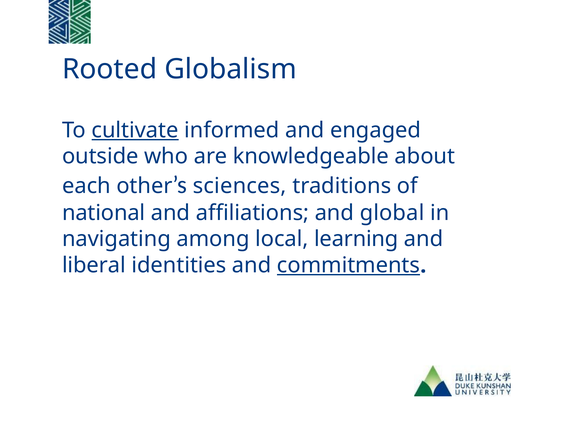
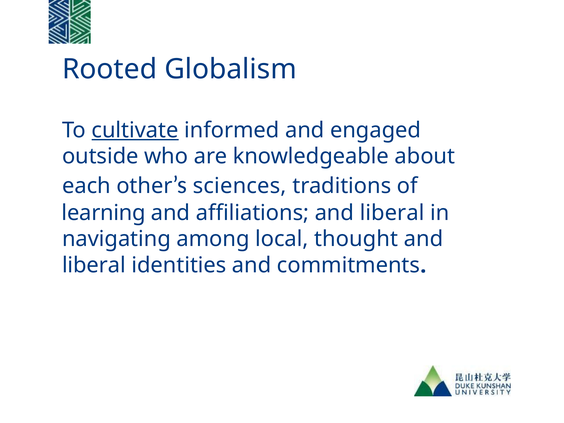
national: national -> learning (104, 213)
affiliations and global: global -> liberal (392, 213)
learning: learning -> thought (356, 239)
commitments underline: present -> none (349, 265)
